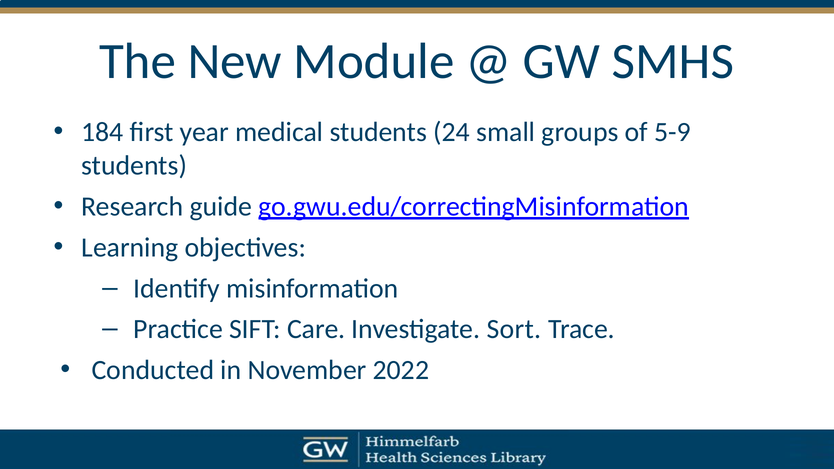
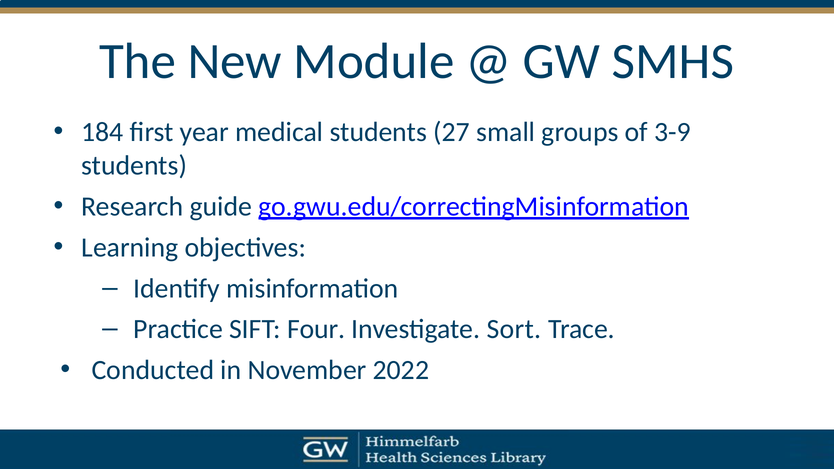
24: 24 -> 27 (452, 132)
5-9: 5-9 -> 3-9 (672, 132)
Care: Care -> Four (316, 329)
